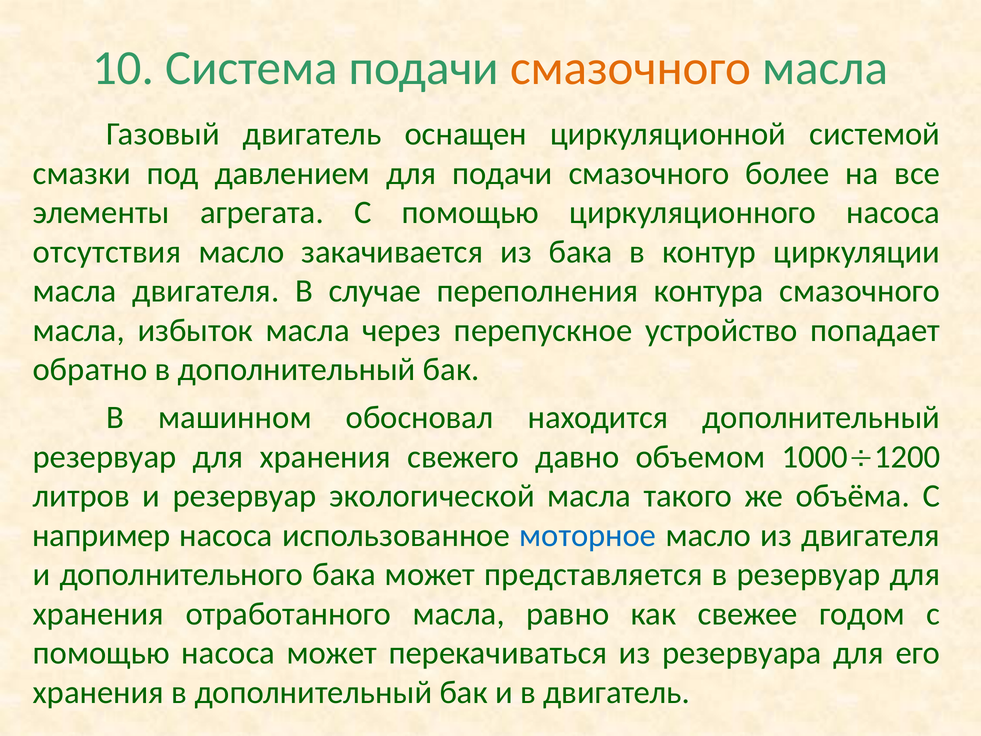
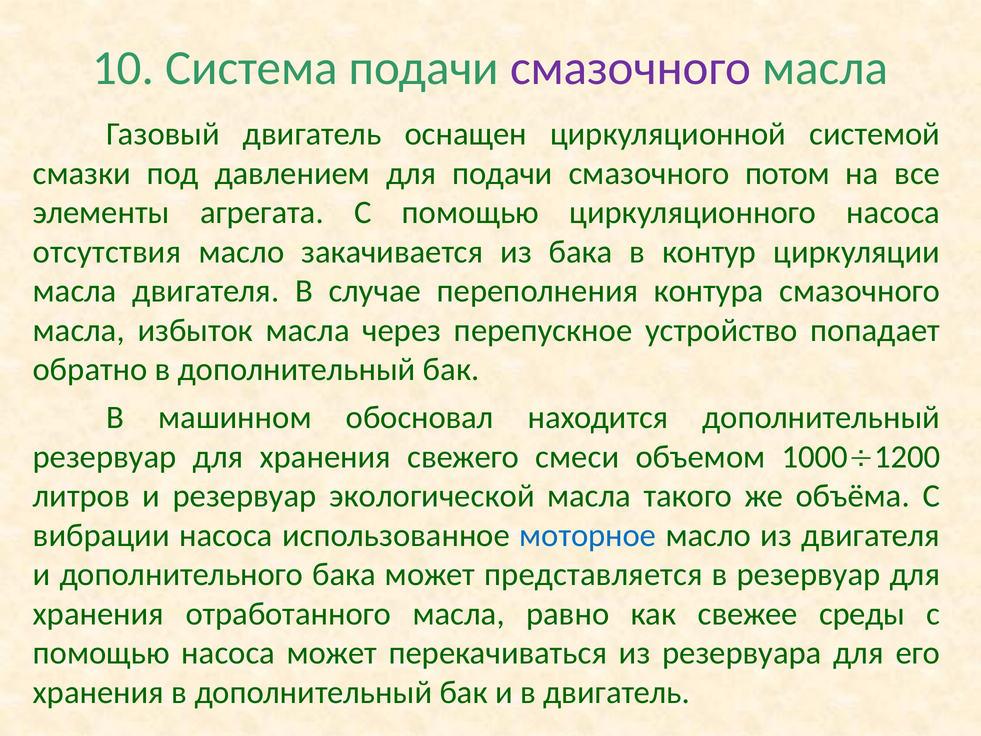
смазочного colour: orange -> purple (631, 68)
более: более -> потом (787, 173)
давно: давно -> смеси (577, 457)
например: например -> вибрации (101, 535)
годом: годом -> среды (862, 614)
